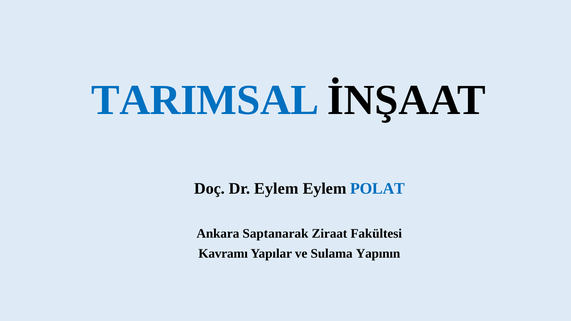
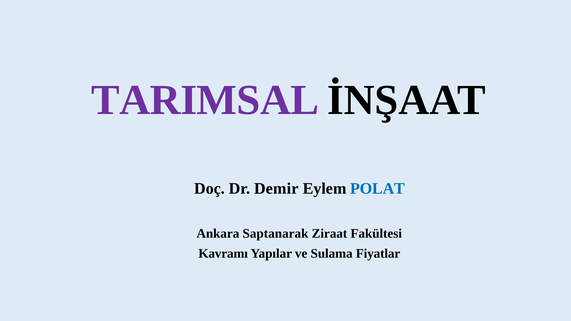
TARIMSAL colour: blue -> purple (205, 100)
Dr Eylem: Eylem -> Demir (276, 189)
Yapının: Yapının -> Fiyatlar (378, 254)
